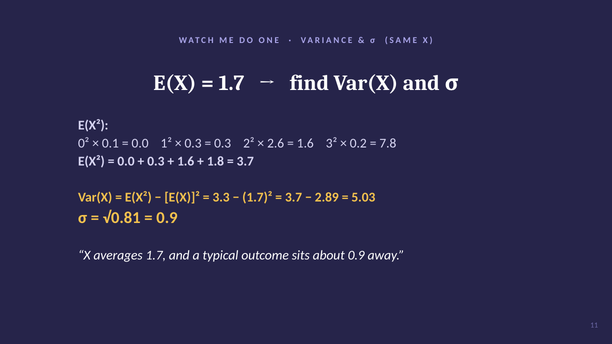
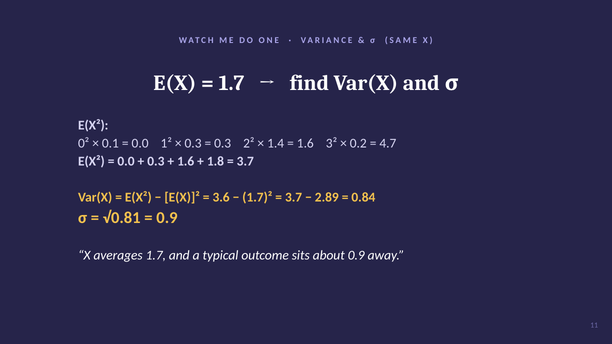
2.6: 2.6 -> 1.4 (276, 144)
7.8: 7.8 -> 4.7 (388, 144)
3.3: 3.3 -> 3.6 (221, 198)
5.03: 5.03 -> 0.84 (363, 198)
